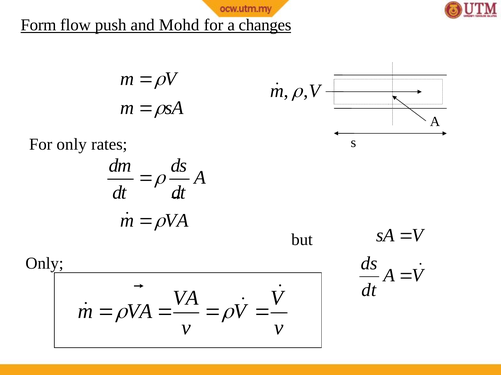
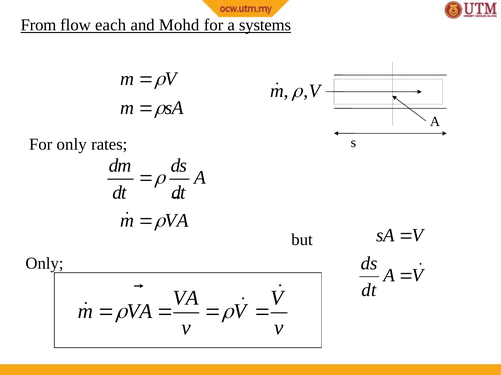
Form: Form -> From (38, 25)
push: push -> each (111, 25)
changes: changes -> systems (265, 25)
